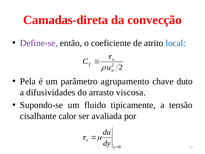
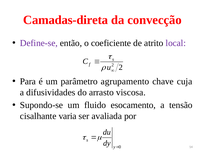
local colour: blue -> purple (176, 43)
Pela: Pela -> Para (28, 81)
duto: duto -> cuja (185, 81)
tipicamente: tipicamente -> esocamento (133, 105)
calor: calor -> varia (68, 116)
